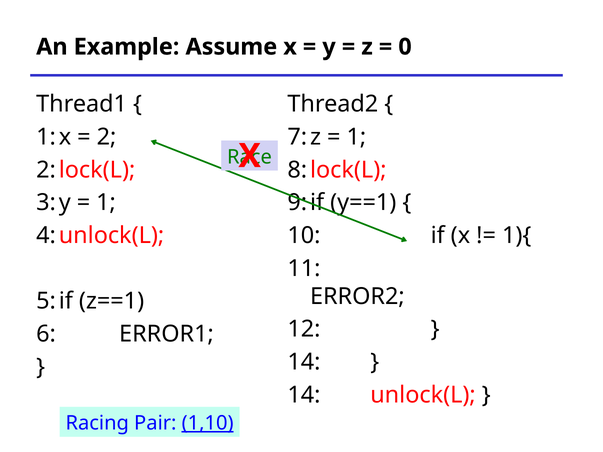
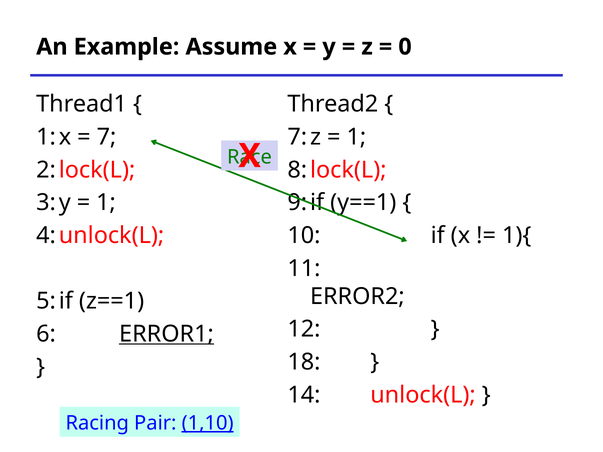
2: 2 -> 7 (107, 137)
ERROR1 underline: none -> present (166, 334)
14: 14 -> 18 (304, 362)
